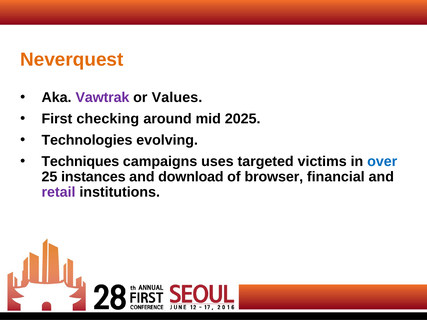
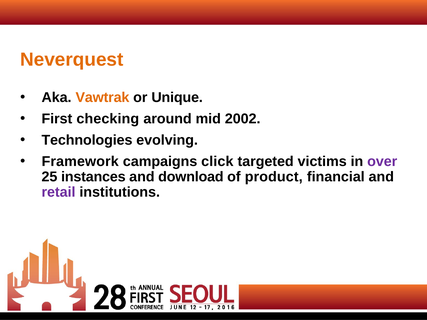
Vawtrak colour: purple -> orange (102, 98)
Values: Values -> Unique (177, 98)
2025: 2025 -> 2002 (243, 119)
Techniques: Techniques -> Framework (80, 161)
uses: uses -> click (217, 161)
over colour: blue -> purple (382, 161)
browser: browser -> product (274, 177)
